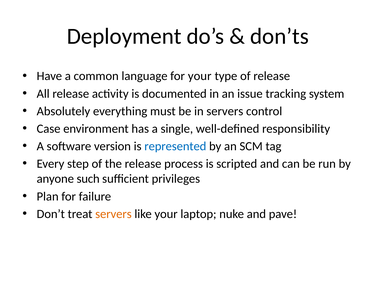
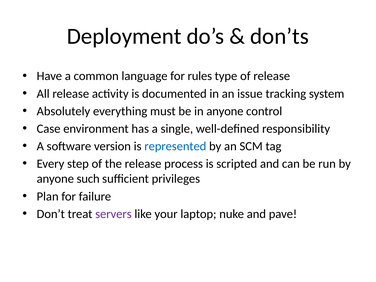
for your: your -> rules (200, 76)
in servers: servers -> anyone (225, 111)
servers colour: orange -> purple (113, 214)
